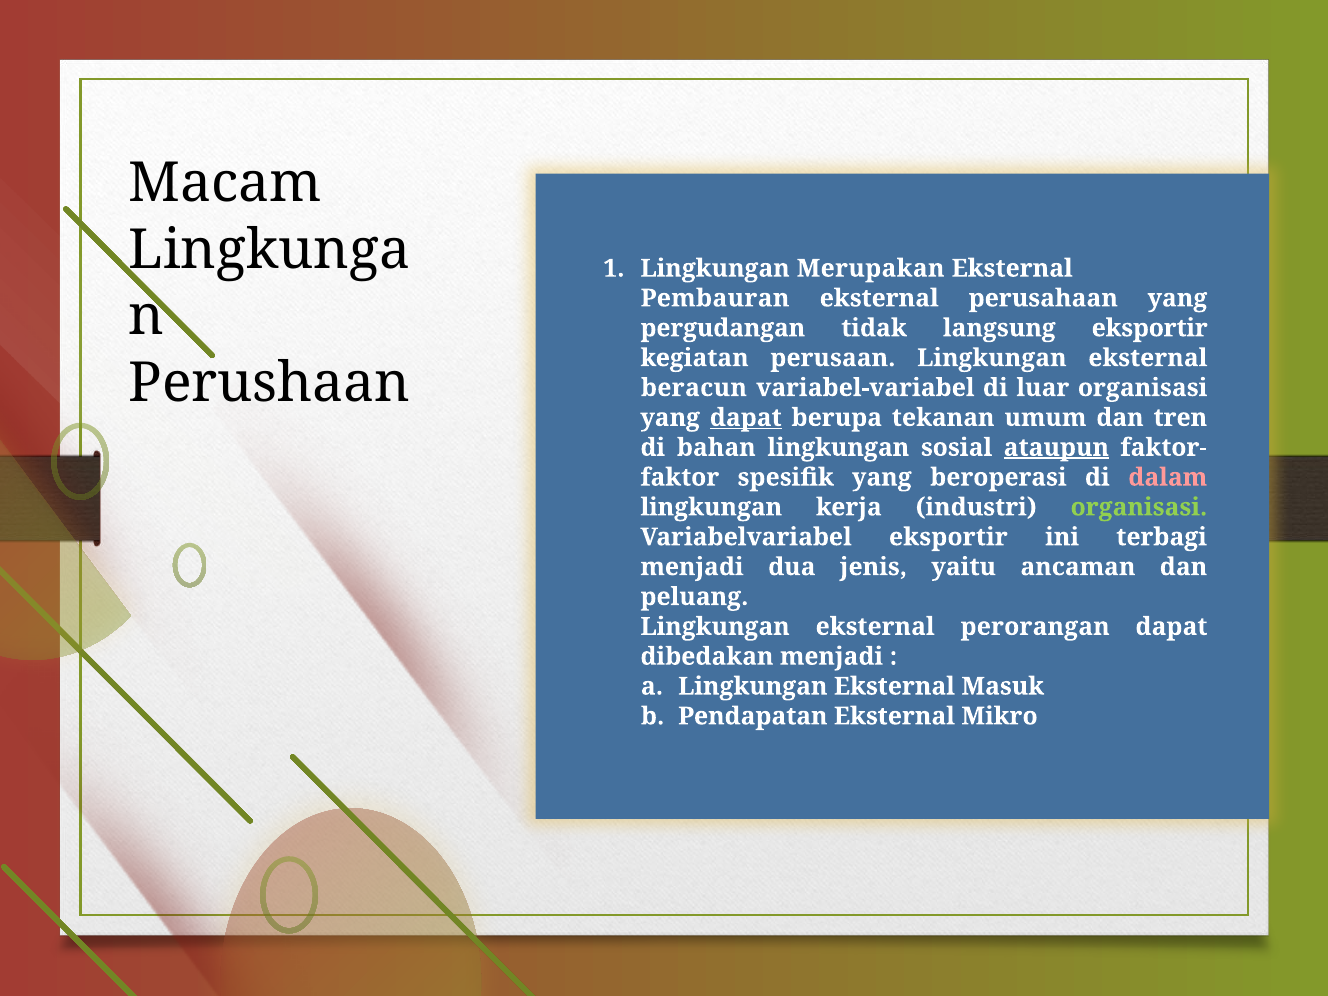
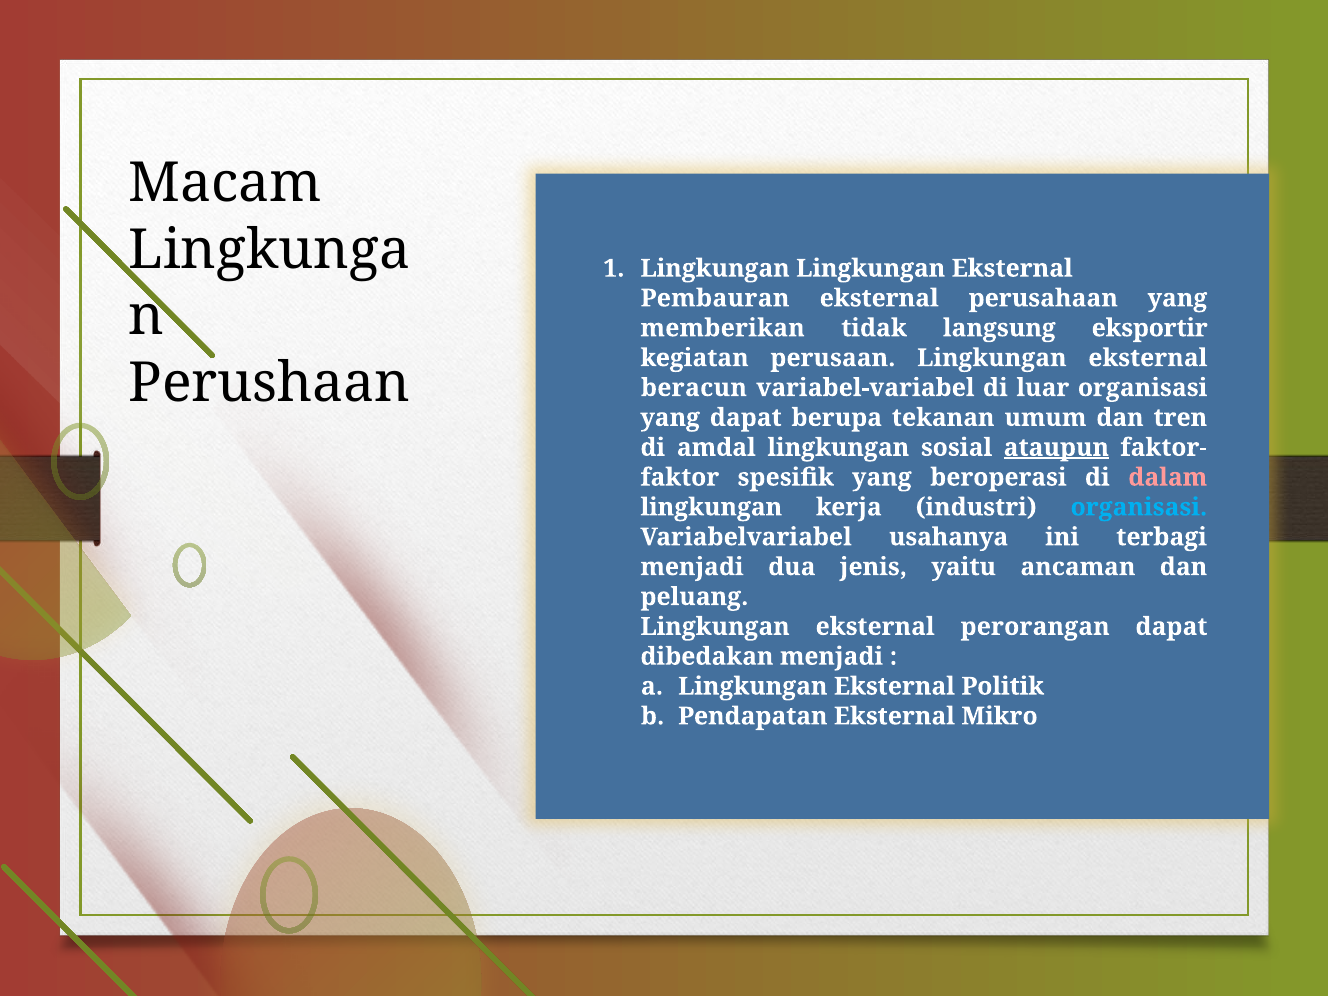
Lingkungan Merupakan: Merupakan -> Lingkungan (871, 268)
pergudangan: pergudangan -> memberikan (723, 328)
dapat underline: present -> none (746, 418)
bahan: bahan -> amdal (716, 448)
organisasi colour: light green -> light blue (1139, 507)
Variabelvariabel eksportir: eksportir -> usahanya (949, 537)
Masuk: Masuk -> Politik (1003, 686)
